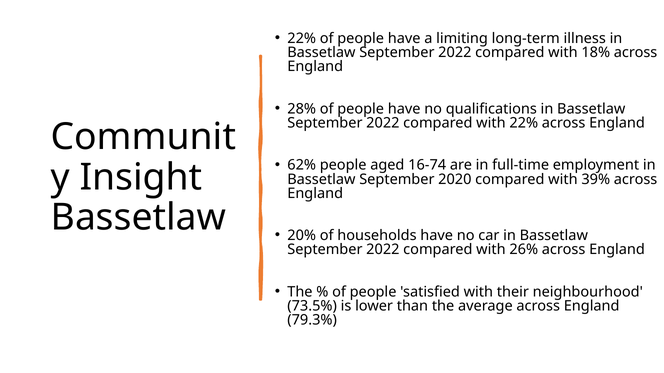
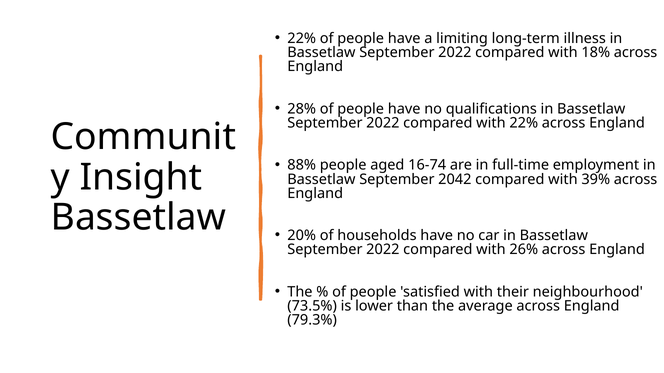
62%: 62% -> 88% (302, 165)
2020: 2020 -> 2042 (455, 179)
